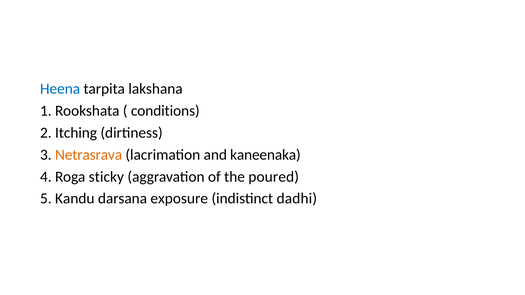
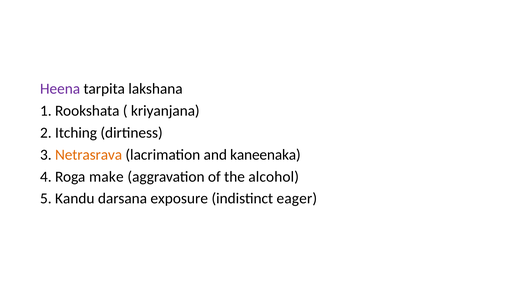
Heena colour: blue -> purple (60, 89)
conditions: conditions -> kriyanjana (165, 111)
sticky: sticky -> make (106, 177)
poured: poured -> alcohol (274, 177)
dadhi: dadhi -> eager (297, 199)
